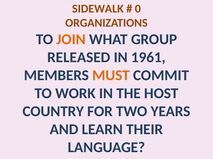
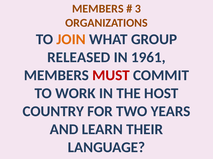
SIDEWALK: SIDEWALK -> MEMBERS (98, 9)
0: 0 -> 3 (138, 9)
MUST colour: orange -> red (111, 76)
